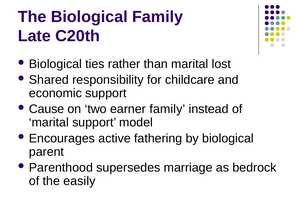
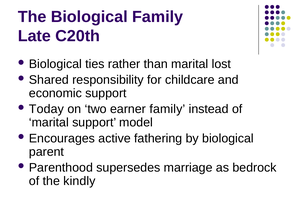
Cause: Cause -> Today (46, 109)
easily: easily -> kindly (79, 181)
